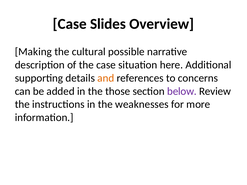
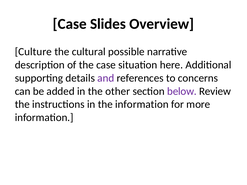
Making: Making -> Culture (33, 52)
and colour: orange -> purple (106, 78)
those: those -> other (118, 91)
the weaknesses: weaknesses -> information (142, 105)
